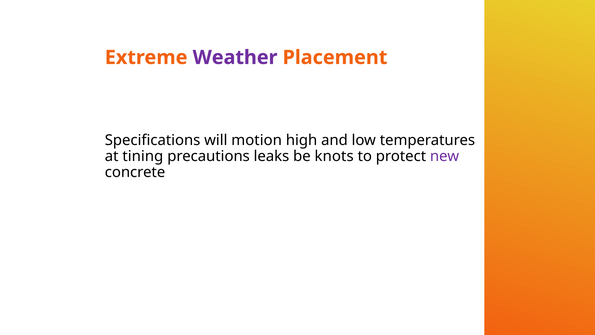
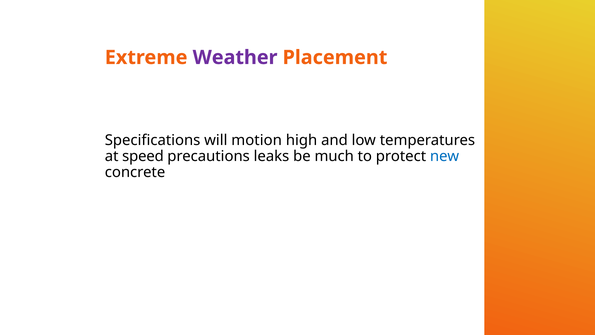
tining: tining -> speed (143, 156)
knots: knots -> much (334, 156)
new colour: purple -> blue (445, 156)
